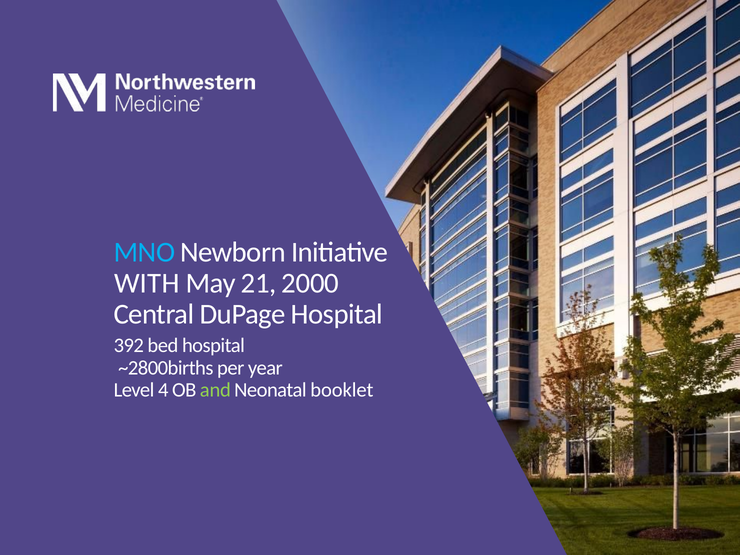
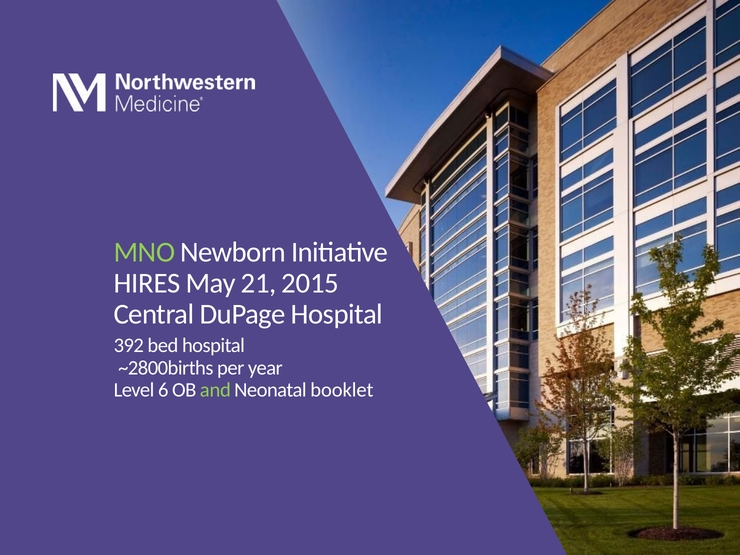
MNO colour: light blue -> light green (144, 252)
WITH: WITH -> HIRES (147, 283)
2000: 2000 -> 2015 (310, 283)
4: 4 -> 6 (163, 390)
